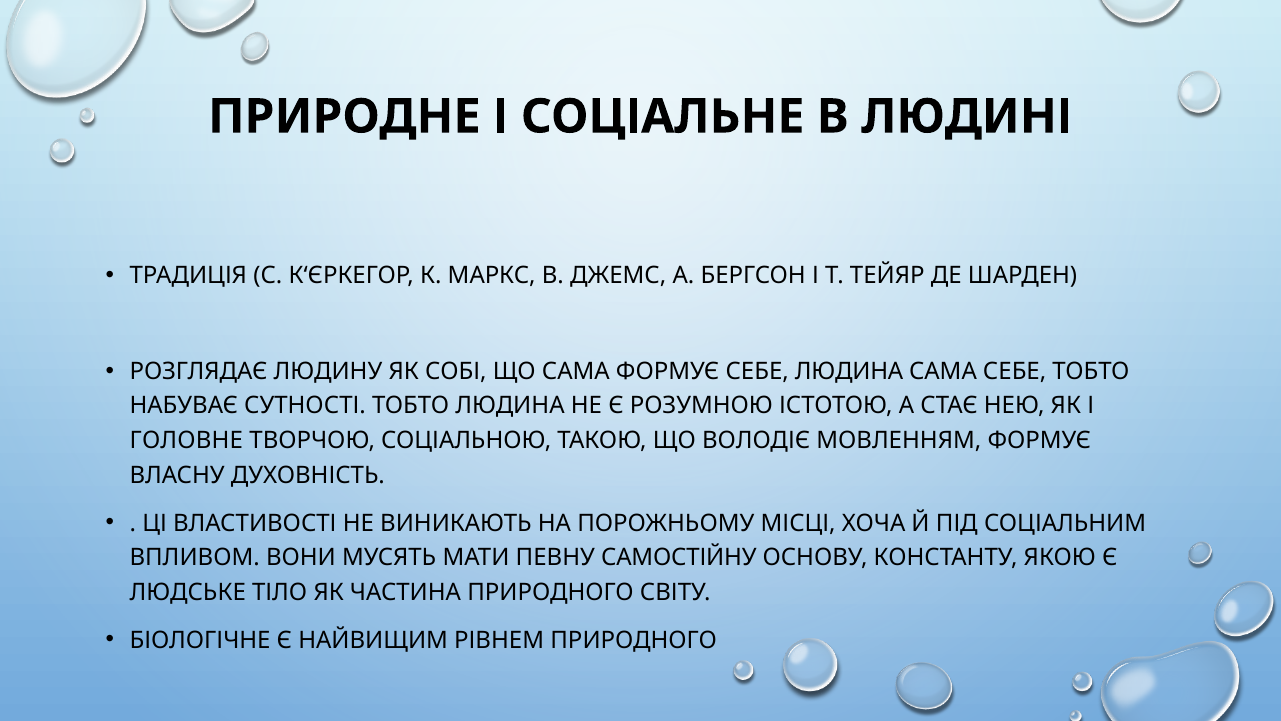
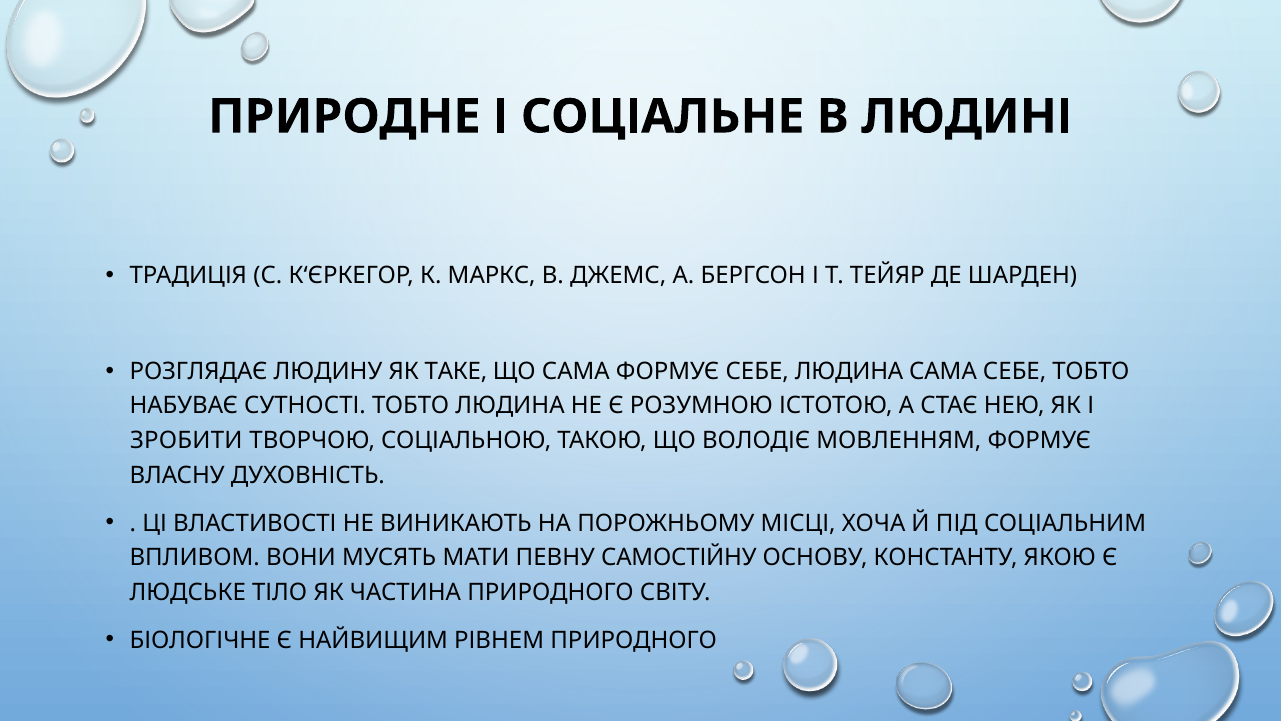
СОБІ: СОБІ -> ТАКЕ (456, 371)
ГОЛОВНЕ: ГОЛОВНЕ -> ЗРОБИТИ (186, 440)
